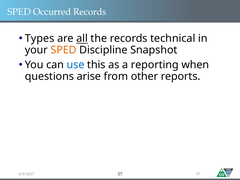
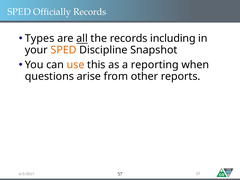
Occurred: Occurred -> Officially (52, 12)
technical: technical -> including (173, 38)
use colour: blue -> orange (76, 65)
